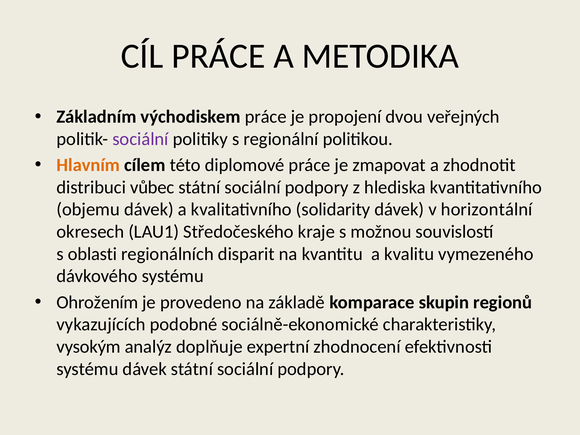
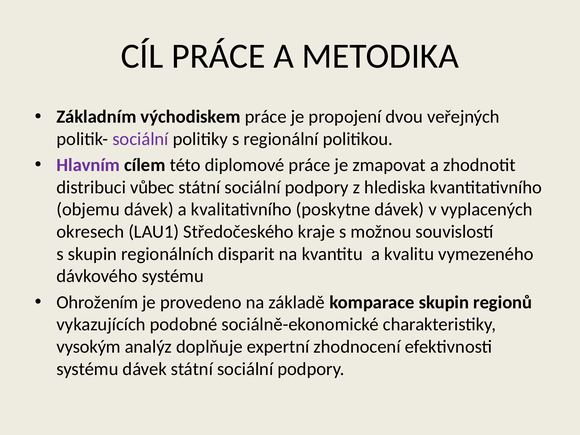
Hlavním colour: orange -> purple (88, 165)
solidarity: solidarity -> poskytne (333, 210)
horizontální: horizontální -> vyplacených (487, 210)
s oblasti: oblasti -> skupin (92, 254)
